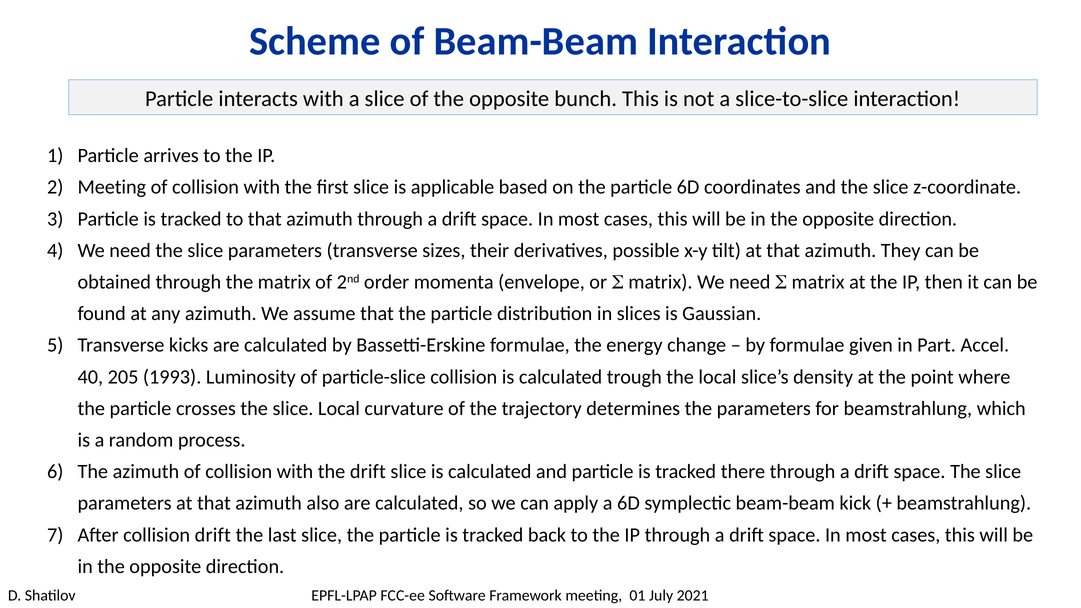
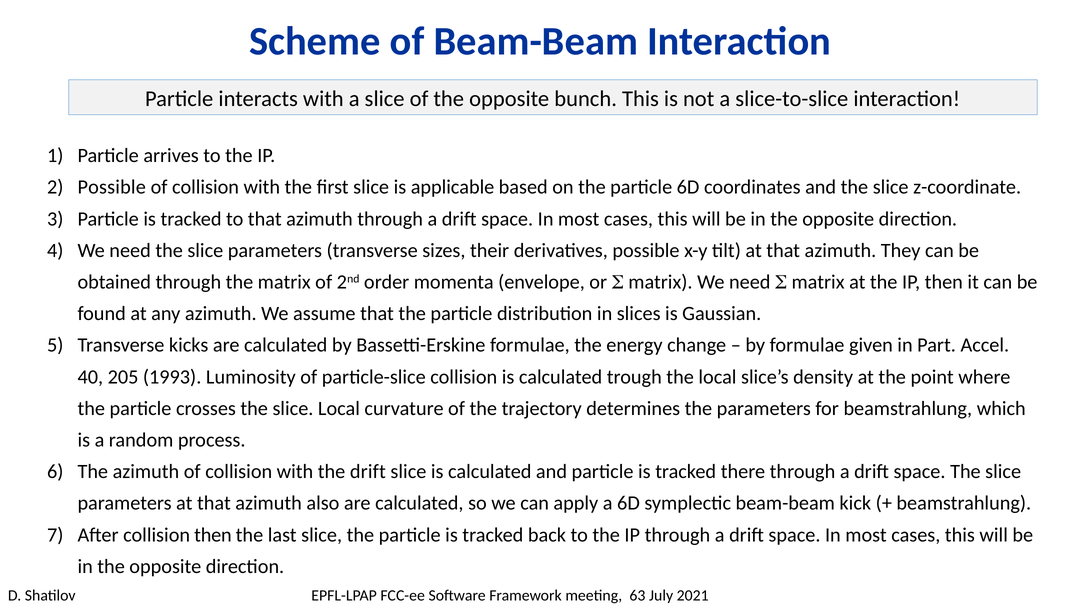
Meeting: Meeting -> Possible (112, 187)
collision drift: drift -> then (213, 535)
01: 01 -> 63 (637, 595)
